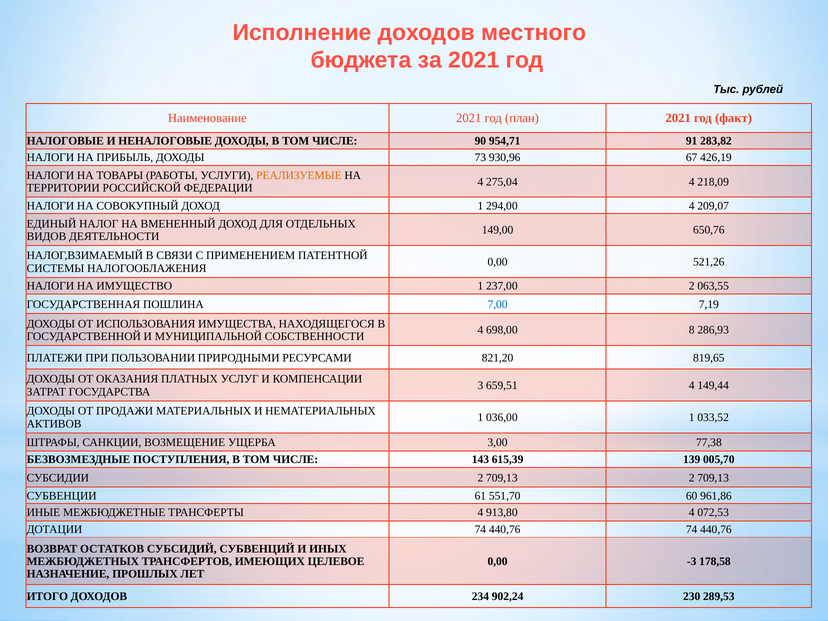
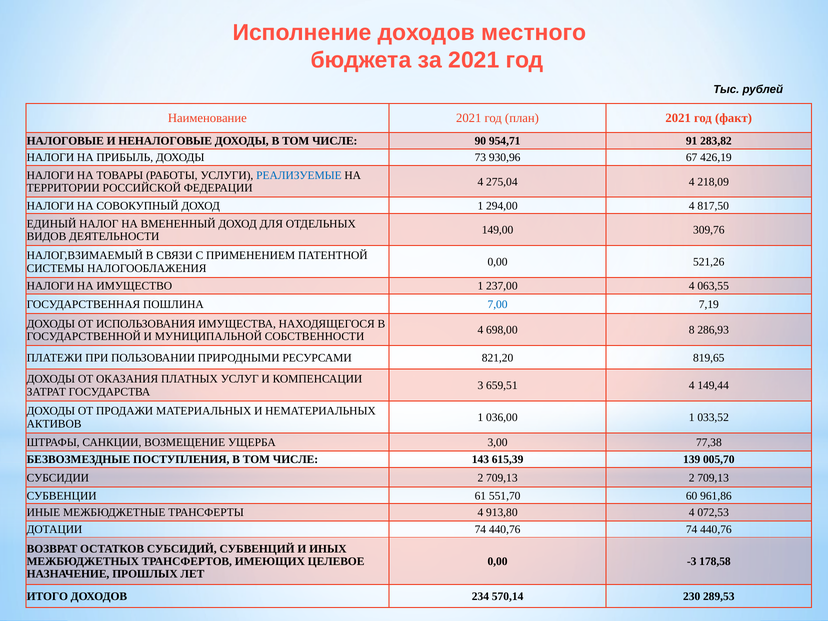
РЕАЛИЗУЕМЫЕ colour: orange -> blue (299, 175)
209,07: 209,07 -> 817,50 (713, 206)
650,76: 650,76 -> 309,76 (709, 230)
237,00 2: 2 -> 4 (692, 286)
902,24: 902,24 -> 570,14 (508, 597)
